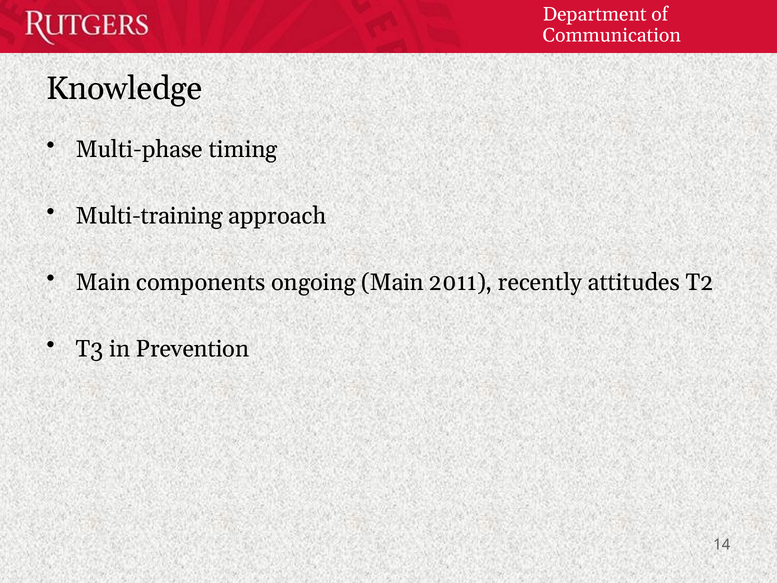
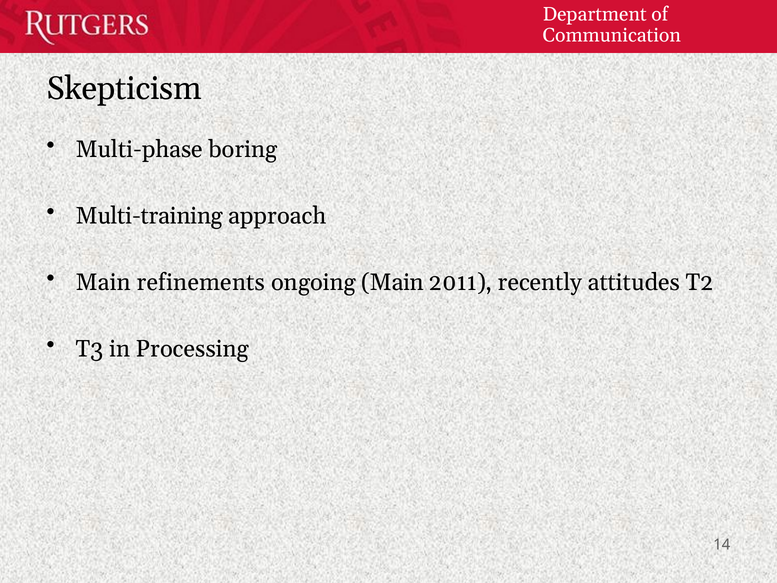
Knowledge: Knowledge -> Skepticism (124, 88)
timing: timing -> boring (243, 149)
components: components -> refinements (201, 282)
Prevention: Prevention -> Processing (192, 349)
